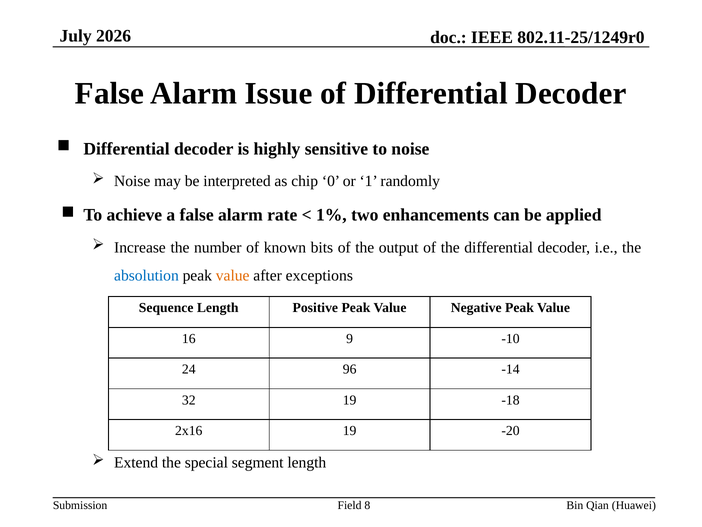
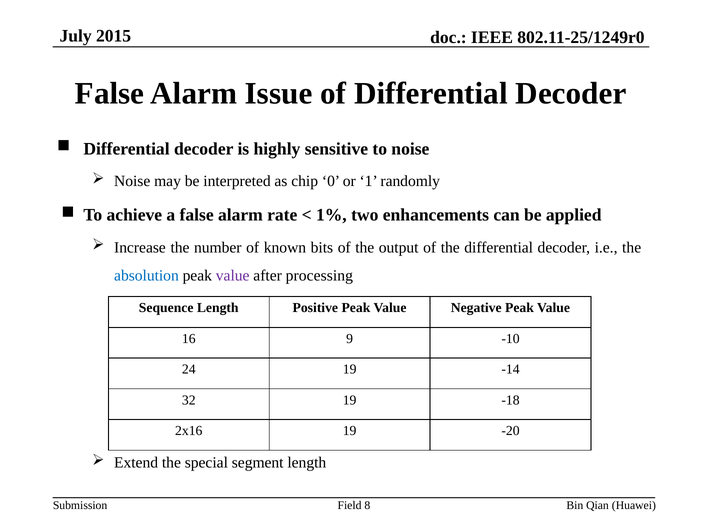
2026: 2026 -> 2015 (114, 36)
value colour: orange -> purple (233, 275)
exceptions: exceptions -> processing (319, 275)
24 96: 96 -> 19 (350, 369)
